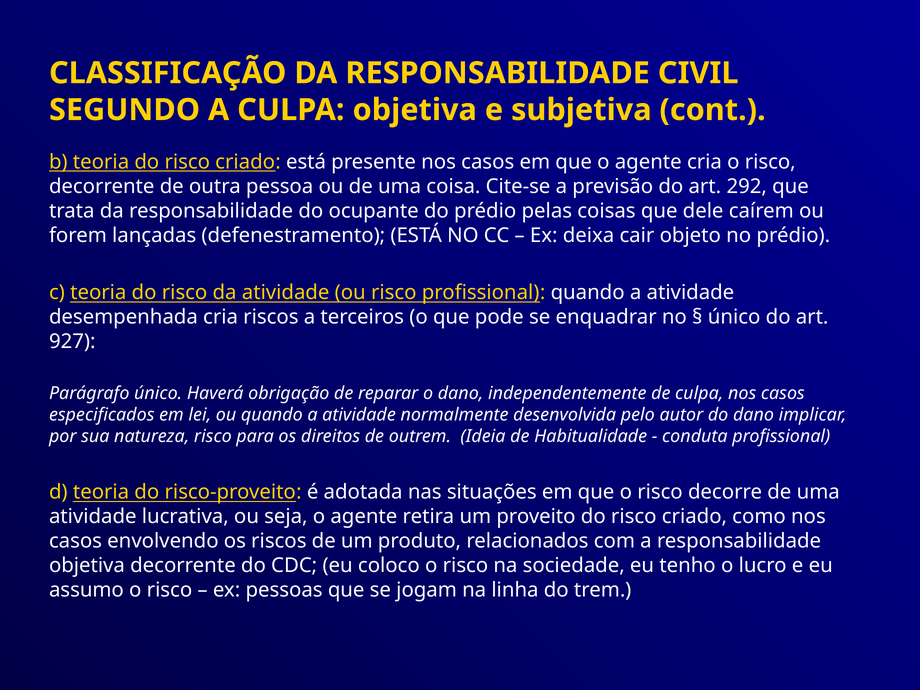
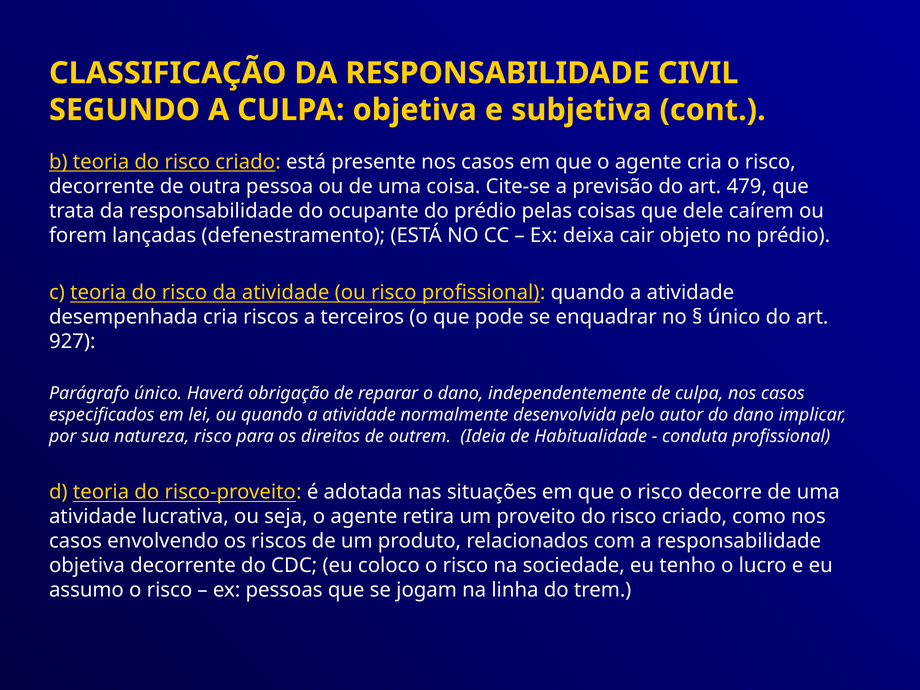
292: 292 -> 479 (747, 186)
